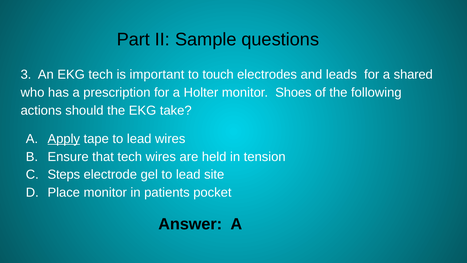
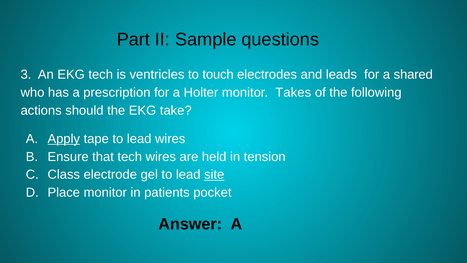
important: important -> ventricles (157, 75)
Shoes: Shoes -> Takes (293, 92)
Steps: Steps -> Class (64, 174)
site underline: none -> present (214, 174)
